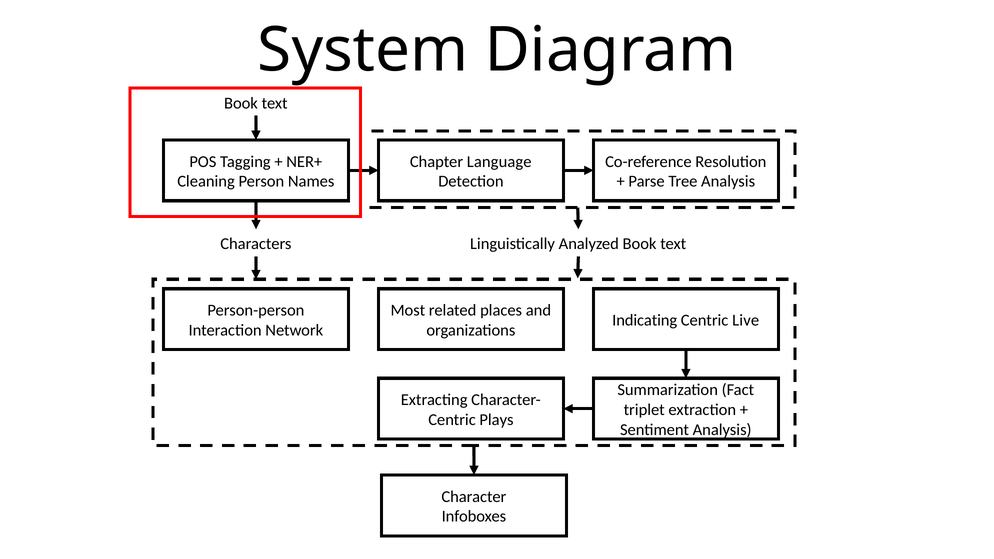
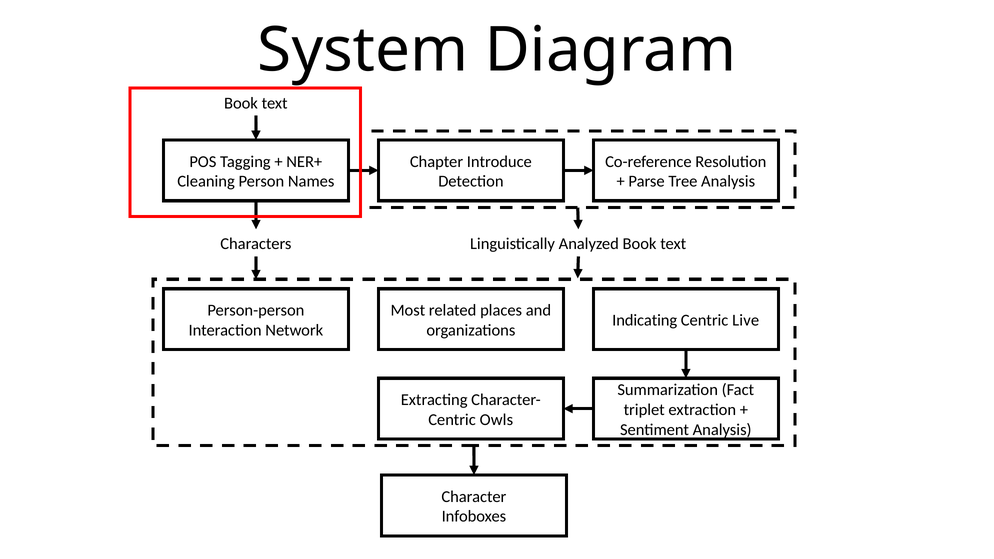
Language: Language -> Introduce (499, 162)
Plays: Plays -> Owls (496, 420)
